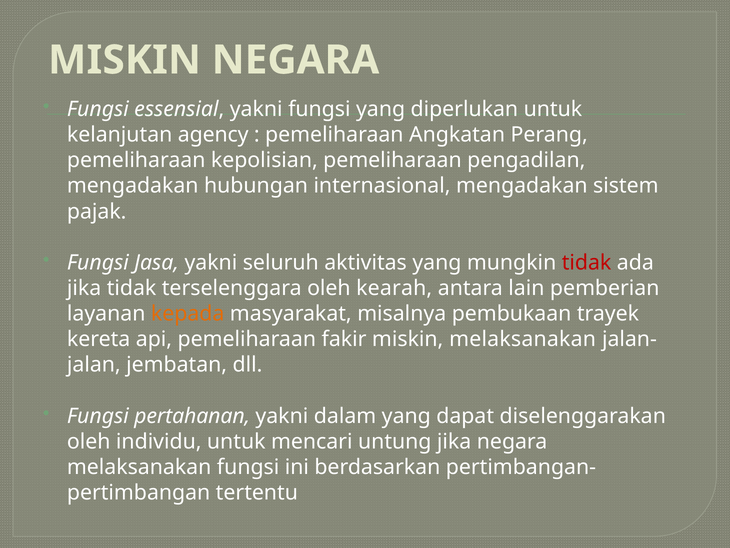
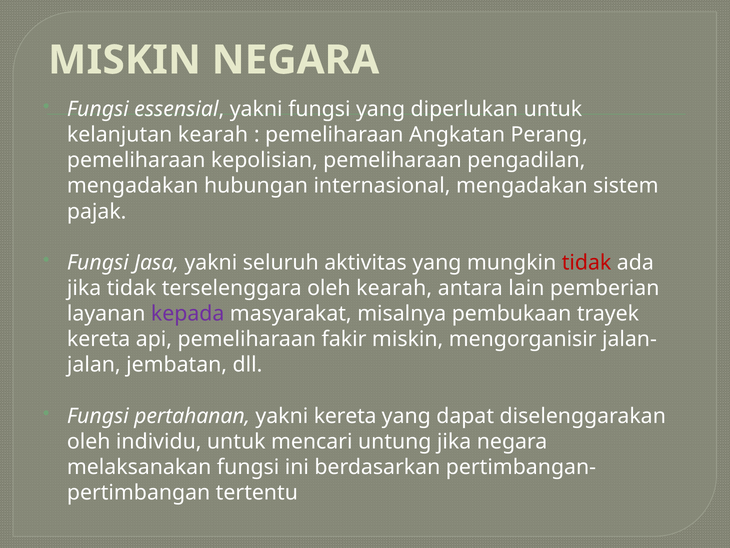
kelanjutan agency: agency -> kearah (213, 135)
kepada colour: orange -> purple (188, 314)
miskin melaksanakan: melaksanakan -> mengorganisir (523, 339)
yakni dalam: dalam -> kereta (345, 416)
